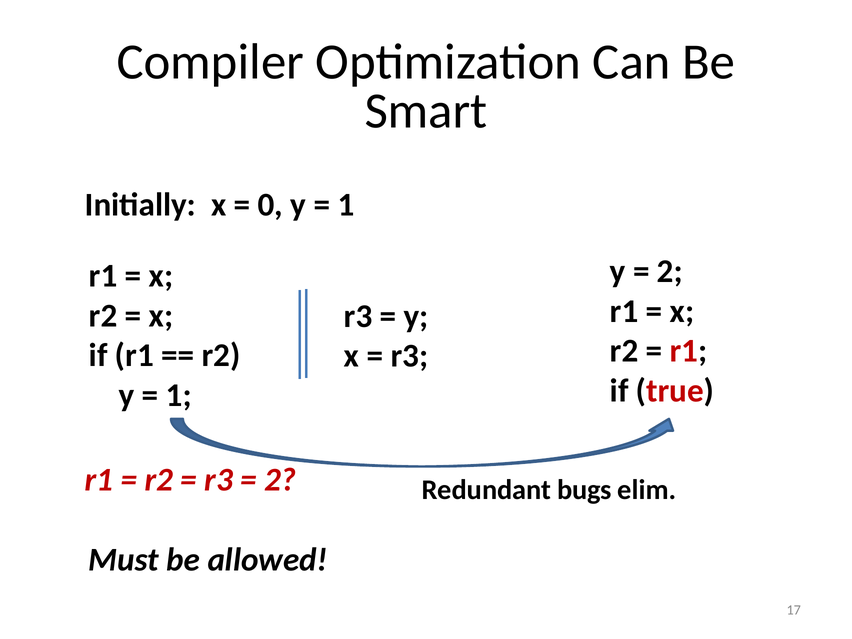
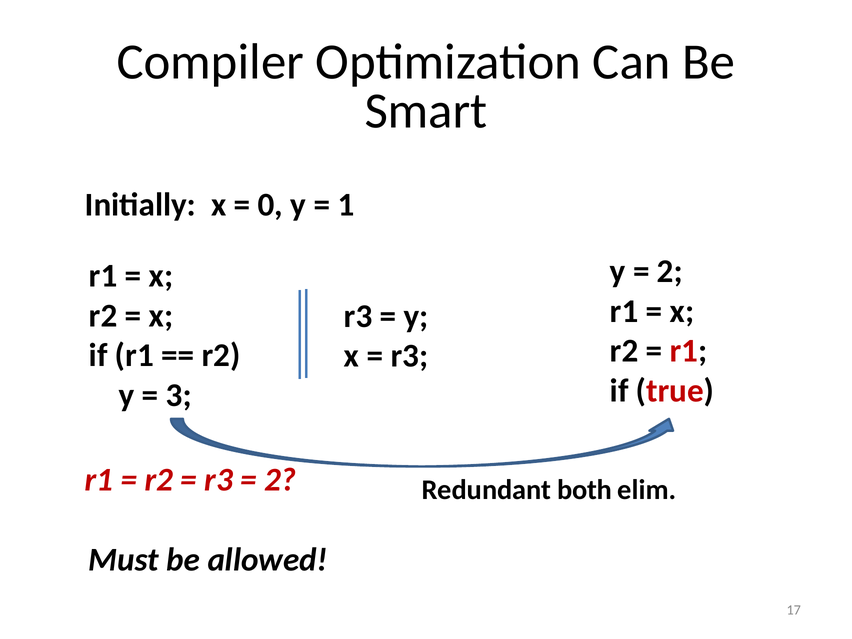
1: 1 -> 3 (179, 395)
bugs: bugs -> both (585, 490)
